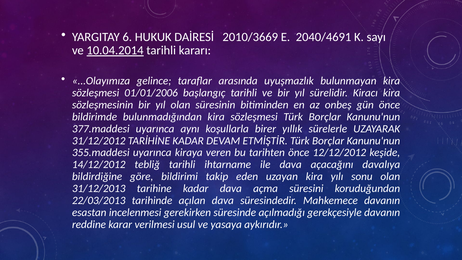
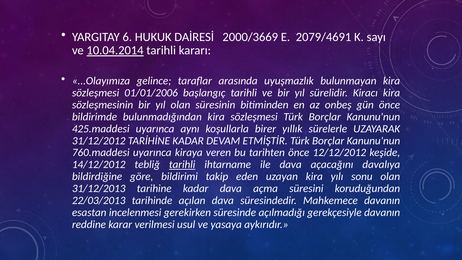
2010/3669: 2010/3669 -> 2000/3669 (250, 37)
2040/4691: 2040/4691 -> 2079/4691 (324, 37)
377.maddesi: 377.maddesi -> 425.maddesi (101, 129)
355.maddesi: 355.maddesi -> 760.maddesi (101, 153)
tarihli underline: none -> present (182, 165)
